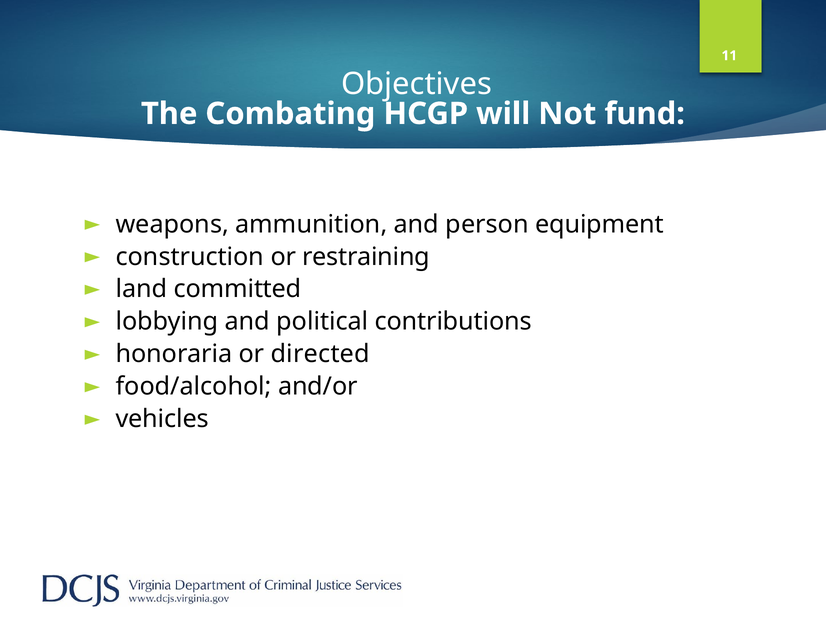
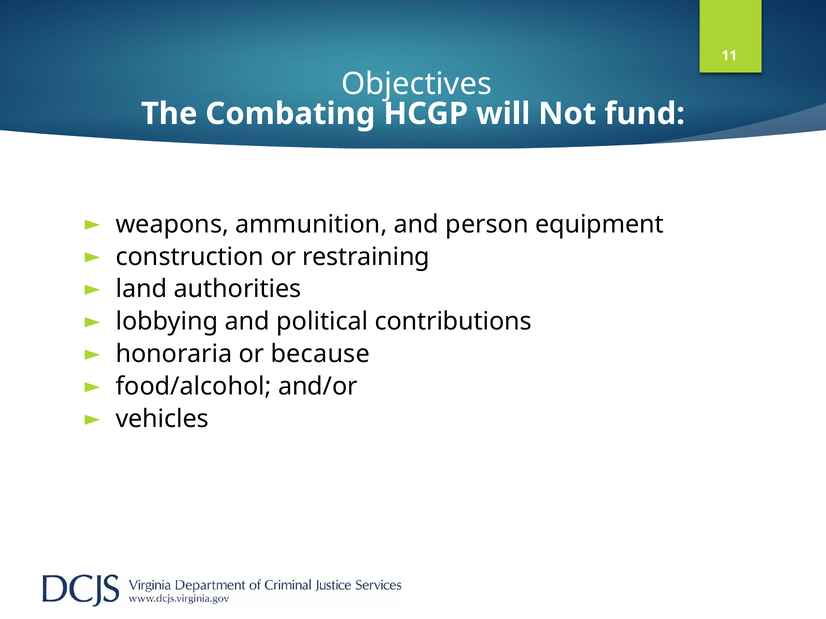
committed: committed -> authorities (238, 289)
directed: directed -> because (320, 354)
